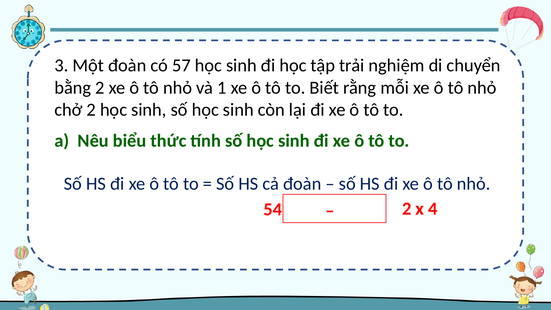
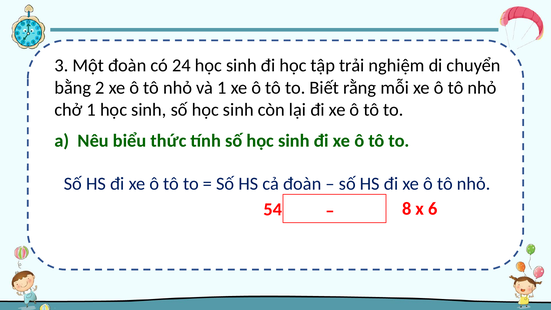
57: 57 -> 24 (181, 66)
chở 2: 2 -> 1 (91, 110)
54 2: 2 -> 8 (407, 209)
4: 4 -> 6 (433, 209)
